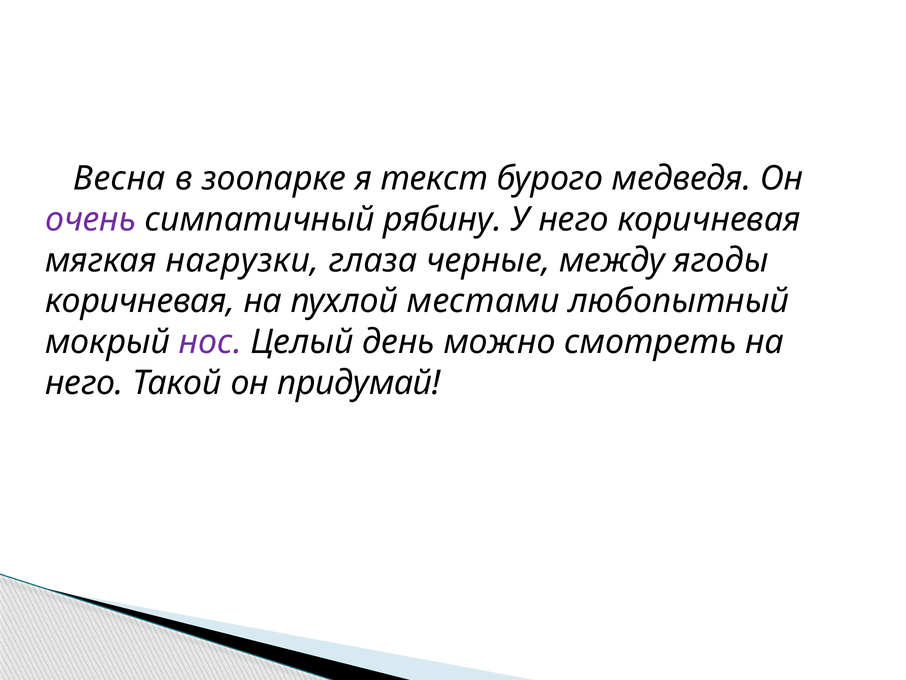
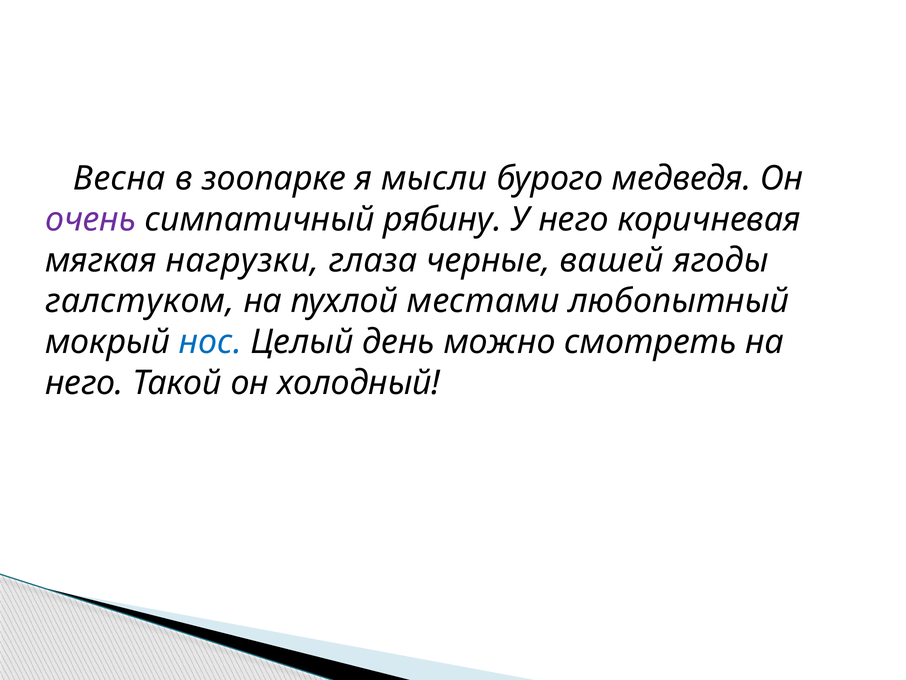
текст: текст -> мысли (434, 179)
между: между -> вашей (612, 260)
коричневая: коричневая -> галстуком (140, 301)
нос colour: purple -> blue (210, 342)
придумай: придумай -> холодный (359, 383)
